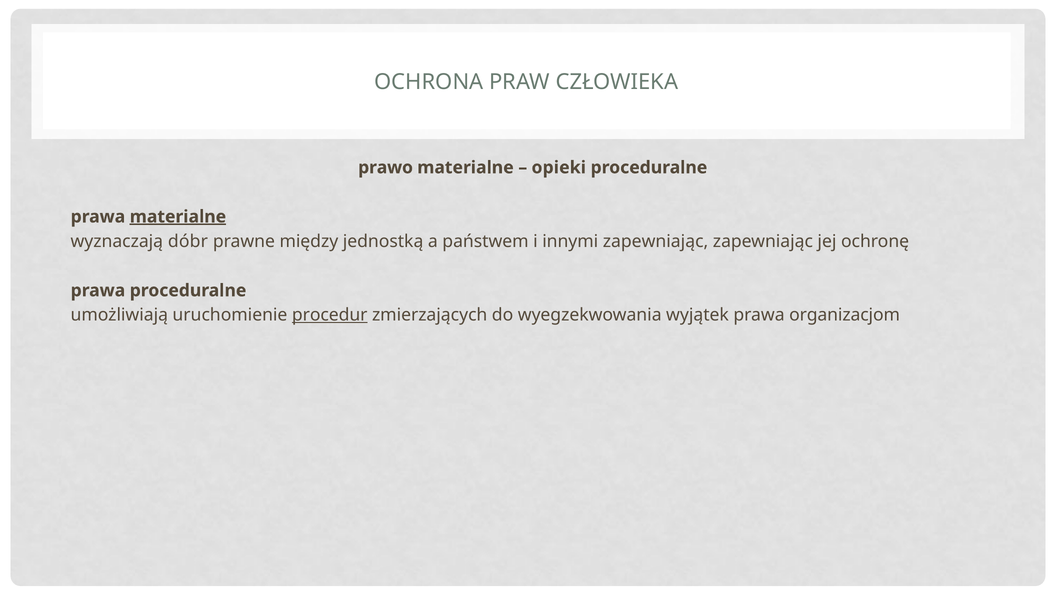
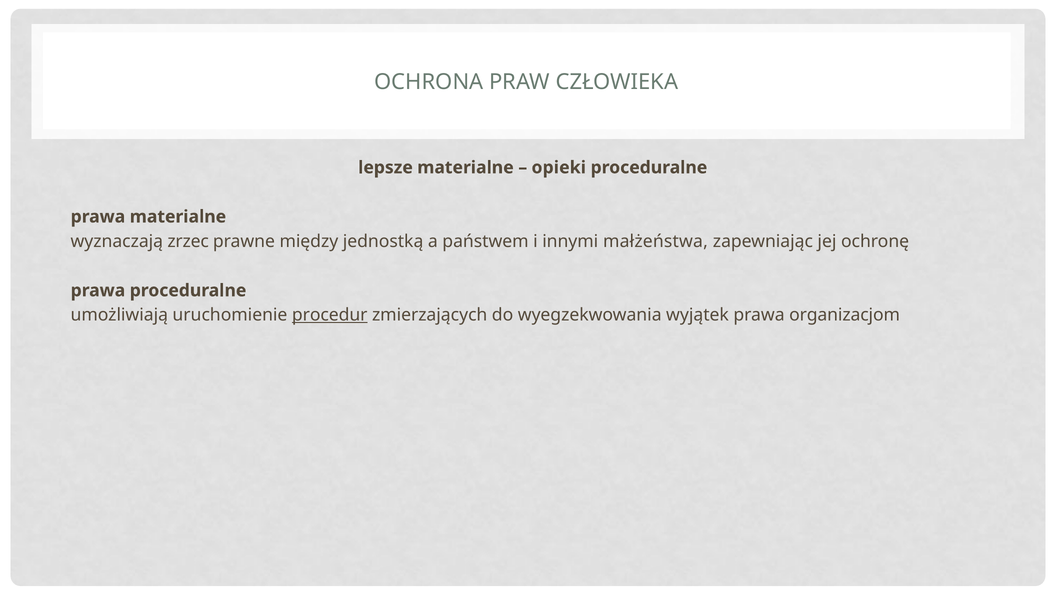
prawo: prawo -> lepsze (385, 168)
materialne underline: present -> none (178, 217)
dóbr: dóbr -> zrzec (188, 241)
innymi zapewniając: zapewniając -> małżeństwa (655, 241)
